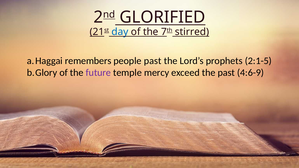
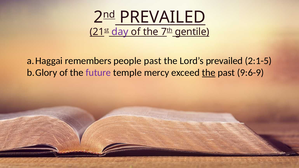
GLORIFIED: GLORIFIED -> PREVAILED (163, 17)
day colour: blue -> purple (120, 32)
stirred: stirred -> gentile (192, 32)
Lord’s prophets: prophets -> prevailed (224, 61)
the underline: none -> present (209, 73)
4:6-9: 4:6-9 -> 9:6-9 (251, 73)
